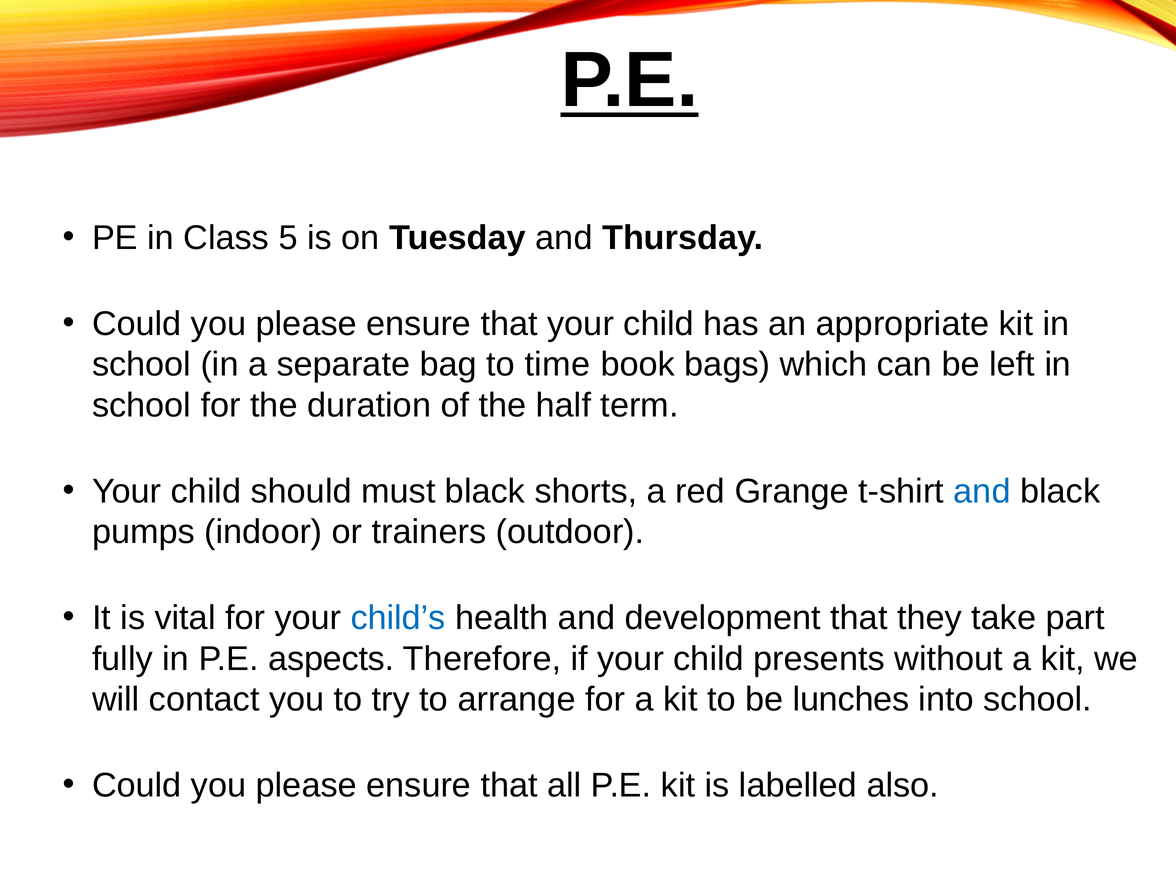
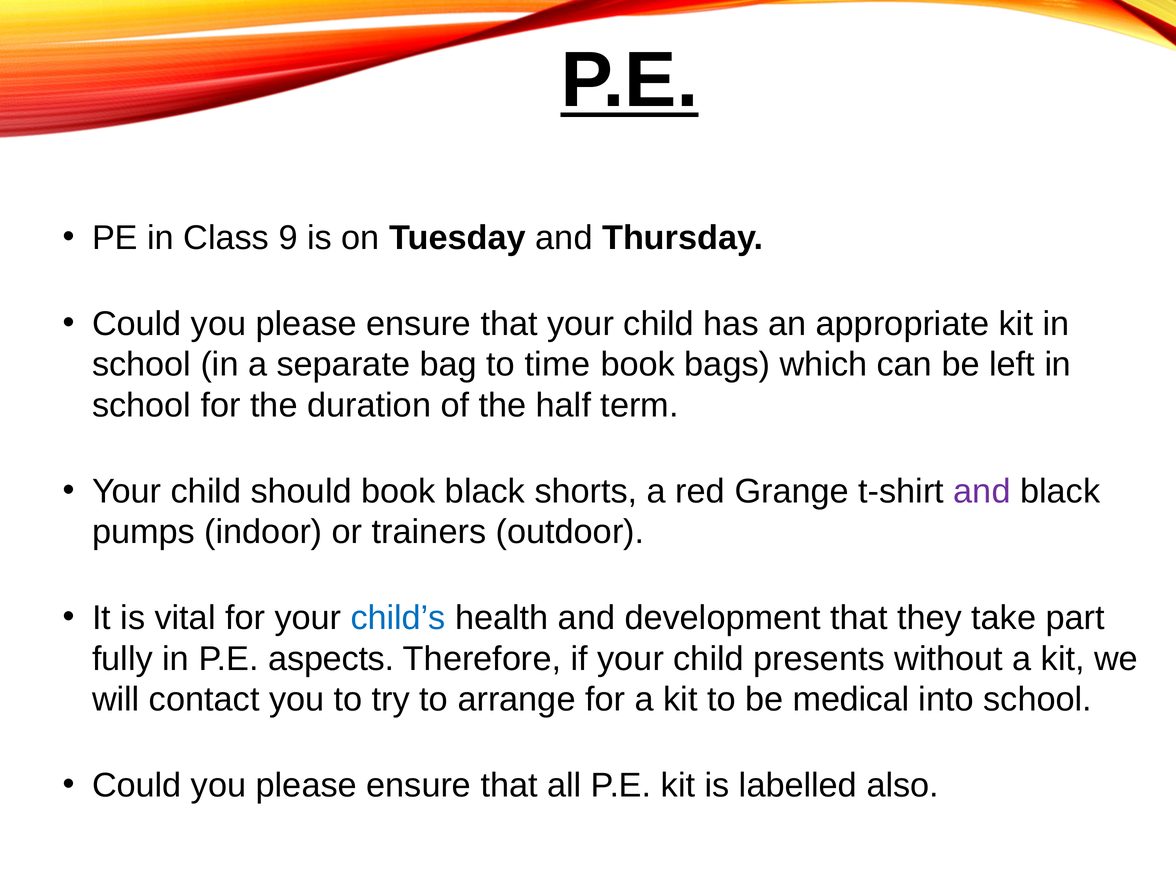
5: 5 -> 9 (288, 238)
should must: must -> book (398, 491)
and colour: blue -> purple (982, 491)
lunches: lunches -> medical (851, 700)
